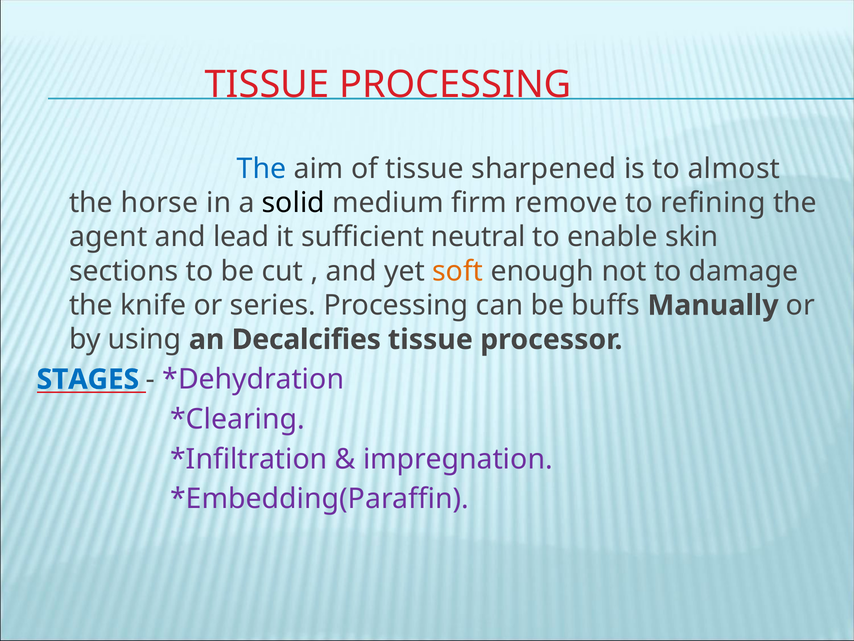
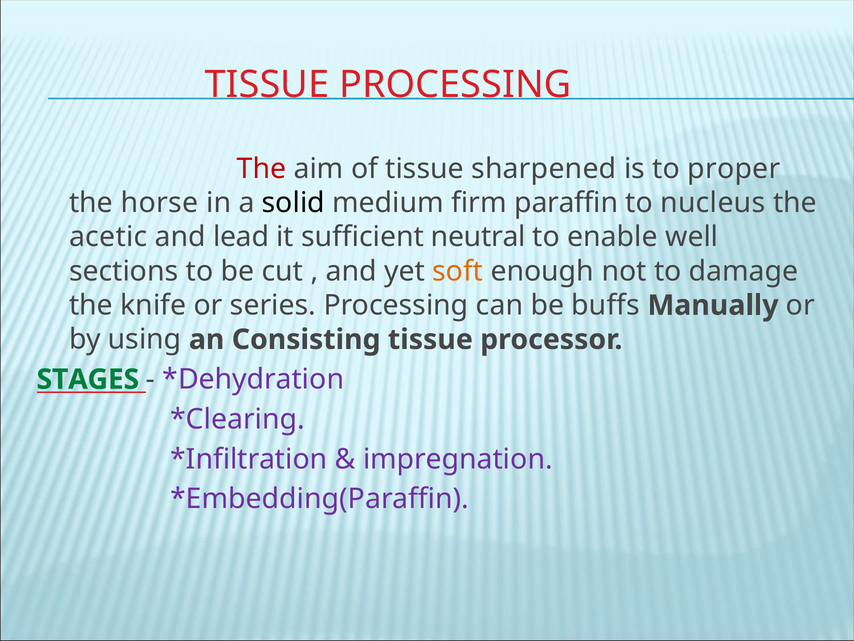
The colour: blue -> red (262, 168)
almost: almost -> proper (734, 168)
remove: remove -> paraffin (566, 203)
refining: refining -> nucleus (713, 203)
agent: agent -> acetic (108, 237)
skin: skin -> well (692, 237)
Decalcifies: Decalcifies -> Consisting (306, 339)
STAGES colour: blue -> green (88, 379)
